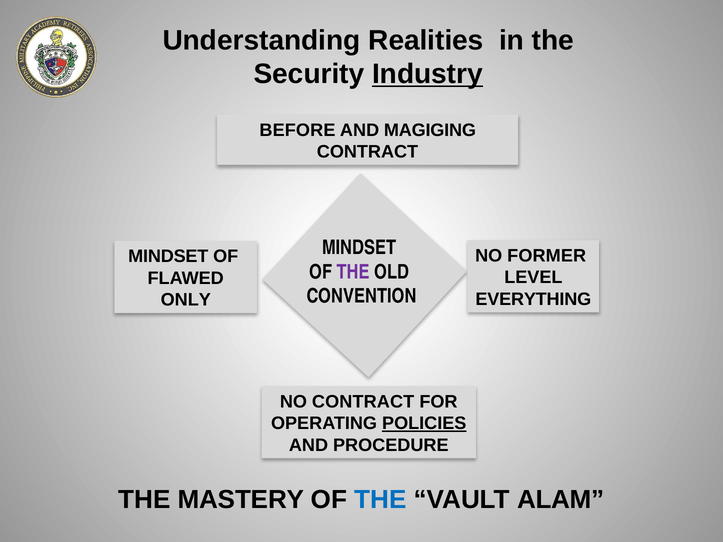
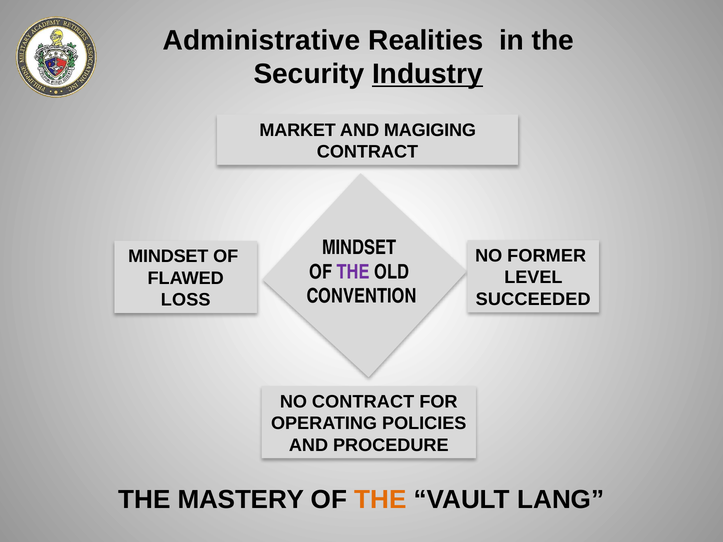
Understanding: Understanding -> Administrative (261, 40)
BEFORE: BEFORE -> MARKET (298, 130)
EVERYTHING: EVERYTHING -> SUCCEEDED (533, 299)
ONLY: ONLY -> LOSS (186, 300)
POLICIES underline: present -> none (424, 424)
THE colour: blue -> orange (380, 500)
ALAM: ALAM -> LANG (561, 500)
